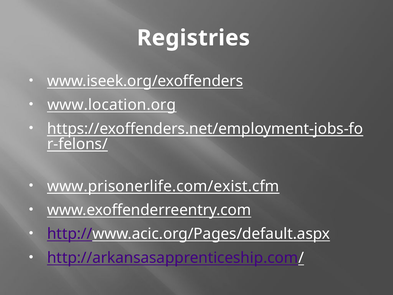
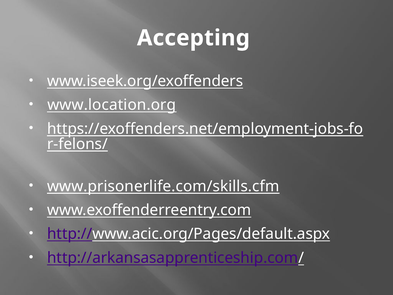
Registries: Registries -> Accepting (193, 38)
www.prisonerlife.com/exist.cfm: www.prisonerlife.com/exist.cfm -> www.prisonerlife.com/skills.cfm (163, 186)
